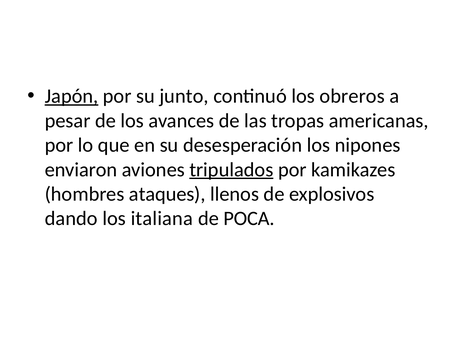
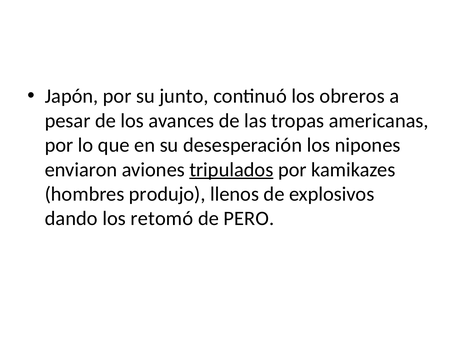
Japón underline: present -> none (72, 96)
ataques: ataques -> produjo (167, 194)
italiana: italiana -> retomó (162, 219)
POCA: POCA -> PERO (249, 219)
